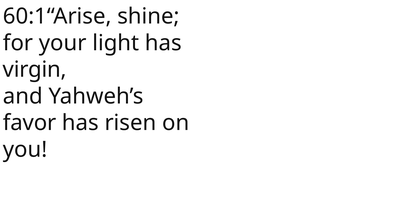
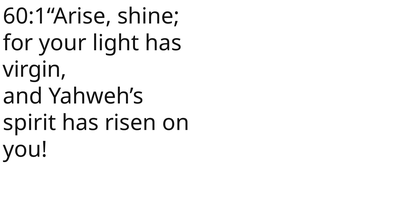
favor: favor -> spirit (30, 123)
